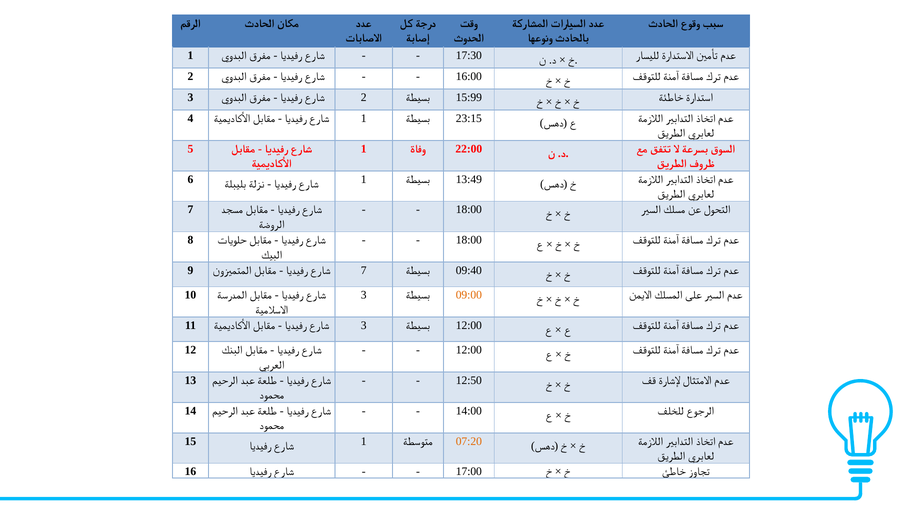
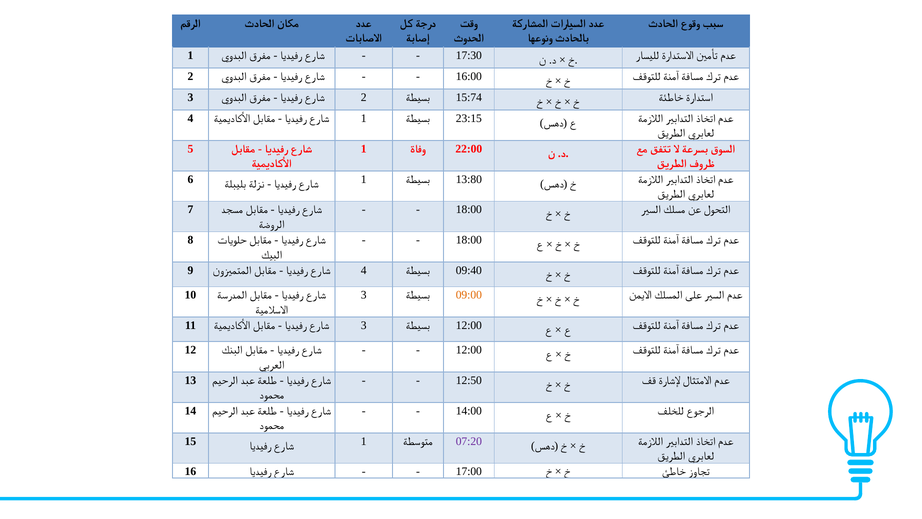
15:99: 15:99 -> 15:74 (469, 97)
13:49: 13:49 -> 13:80 (469, 179)
7: 7 -> 4 (364, 270)
07:20 colour: orange -> purple (469, 441)
